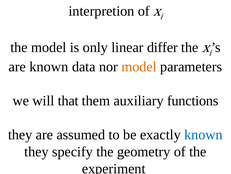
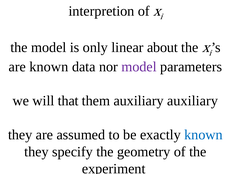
differ: differ -> about (162, 47)
model colour: orange -> purple (139, 66)
auxiliary functions: functions -> auxiliary (193, 100)
